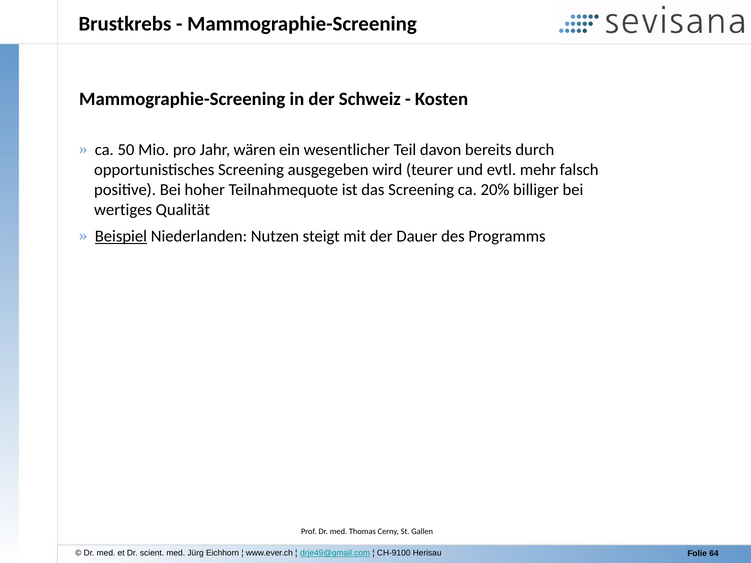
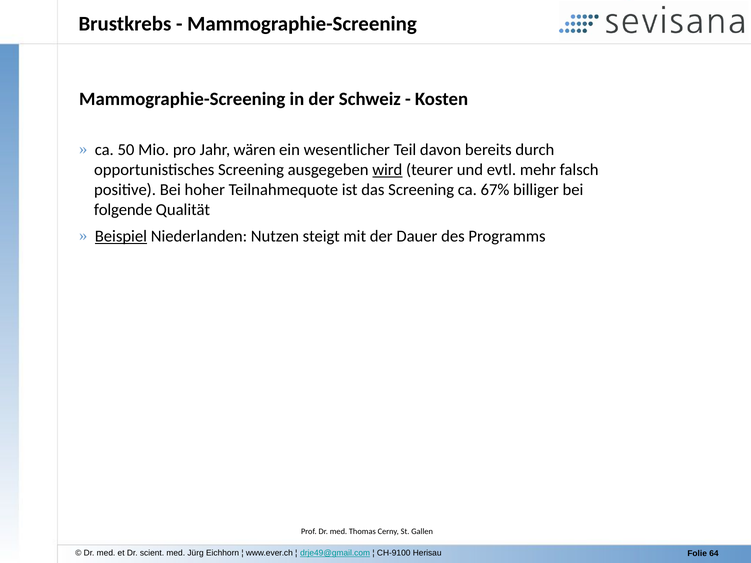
wird underline: none -> present (387, 170)
20%: 20% -> 67% (495, 190)
wertiges: wertiges -> folgende (123, 210)
